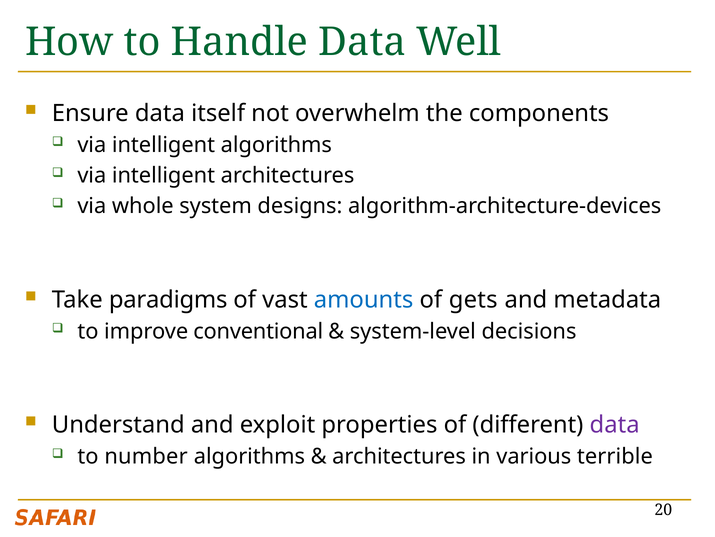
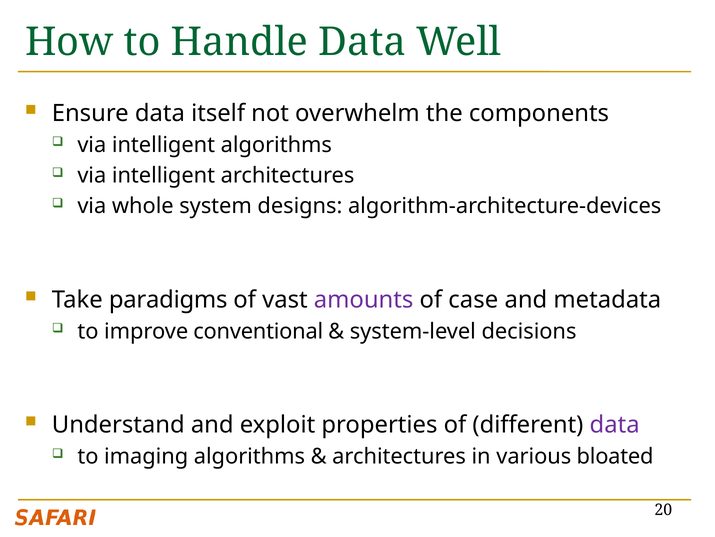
amounts colour: blue -> purple (364, 299)
gets: gets -> case (473, 299)
number: number -> imaging (146, 456)
terrible: terrible -> bloated (615, 456)
